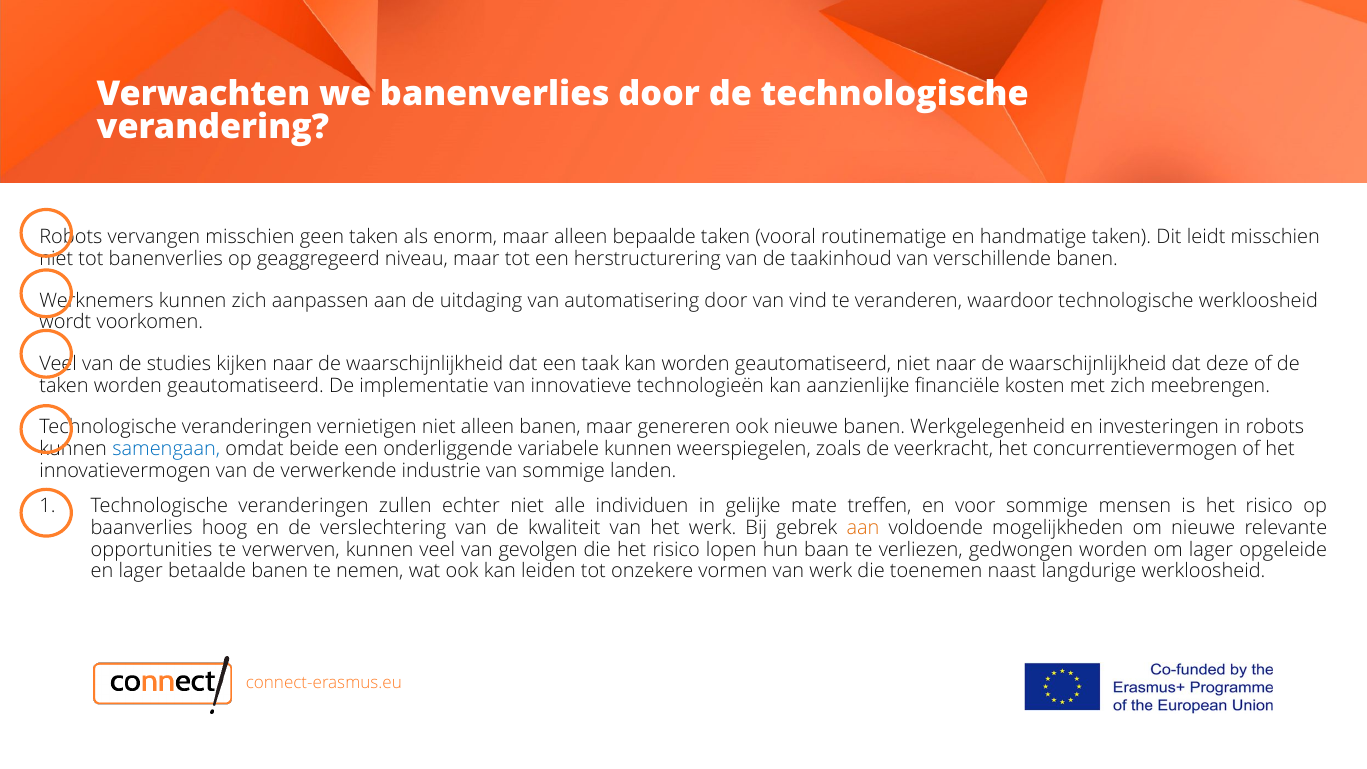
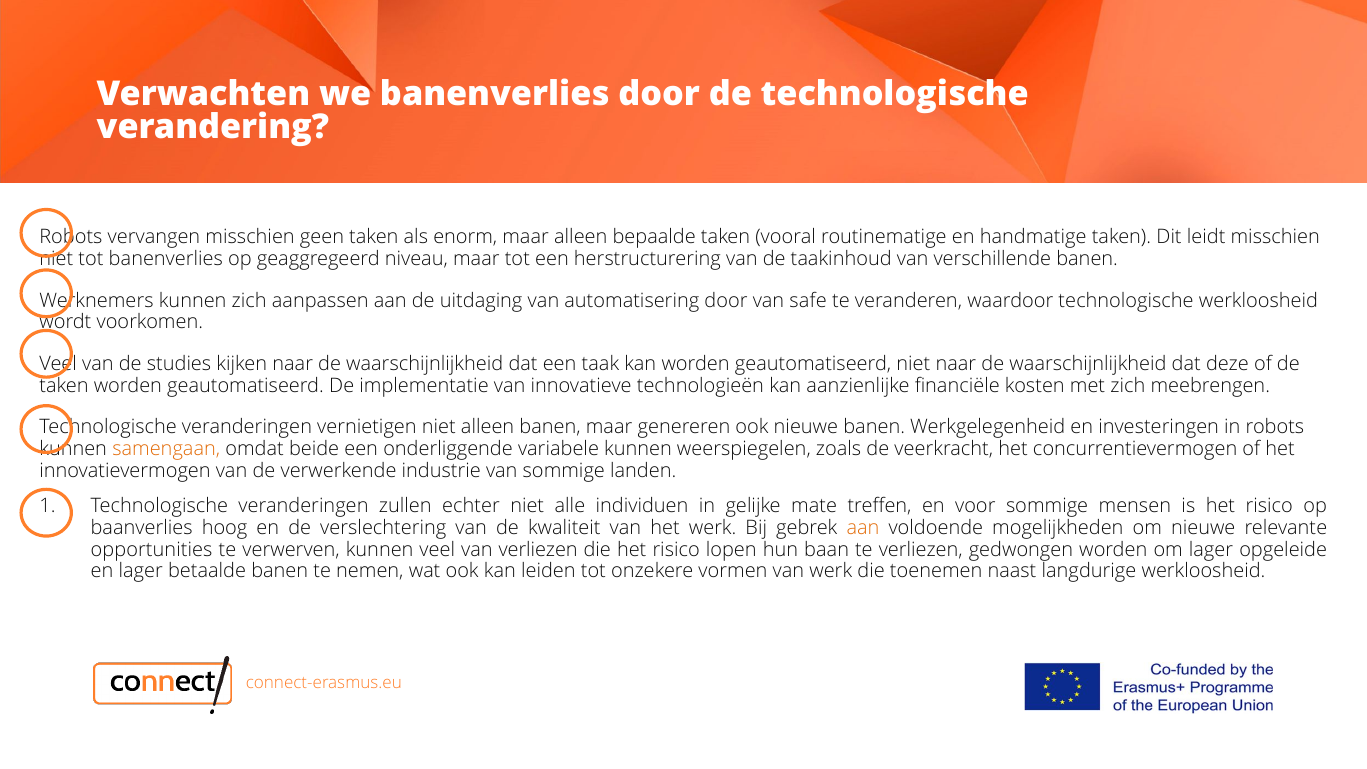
vind: vind -> safe (808, 300)
samengaan colour: blue -> orange (166, 449)
van gevolgen: gevolgen -> verliezen (538, 549)
